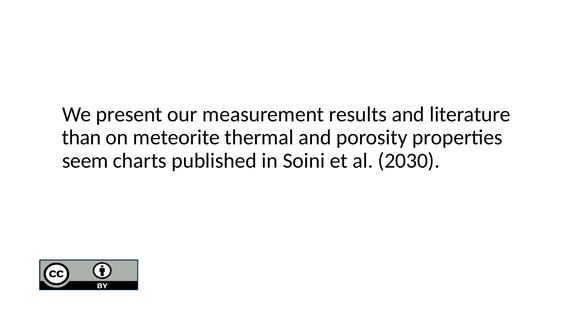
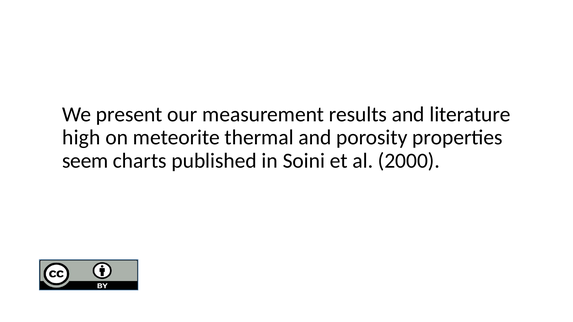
than: than -> high (81, 138)
2030: 2030 -> 2000 (409, 161)
